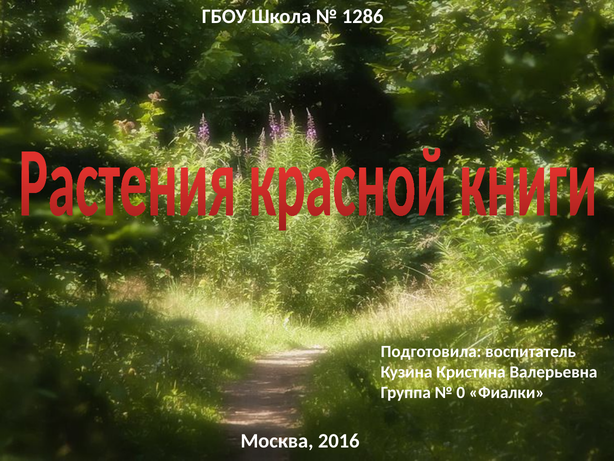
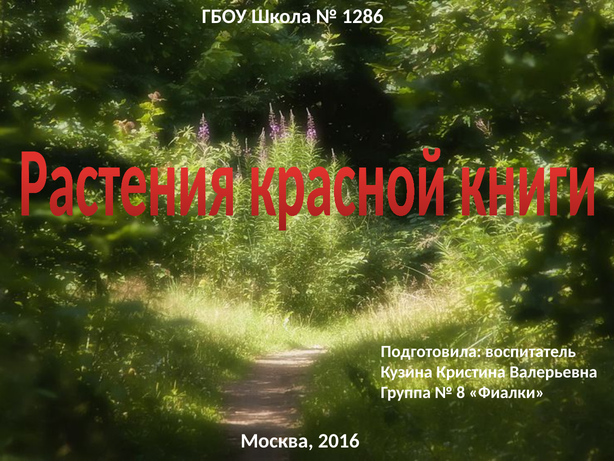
0: 0 -> 8 (461, 392)
